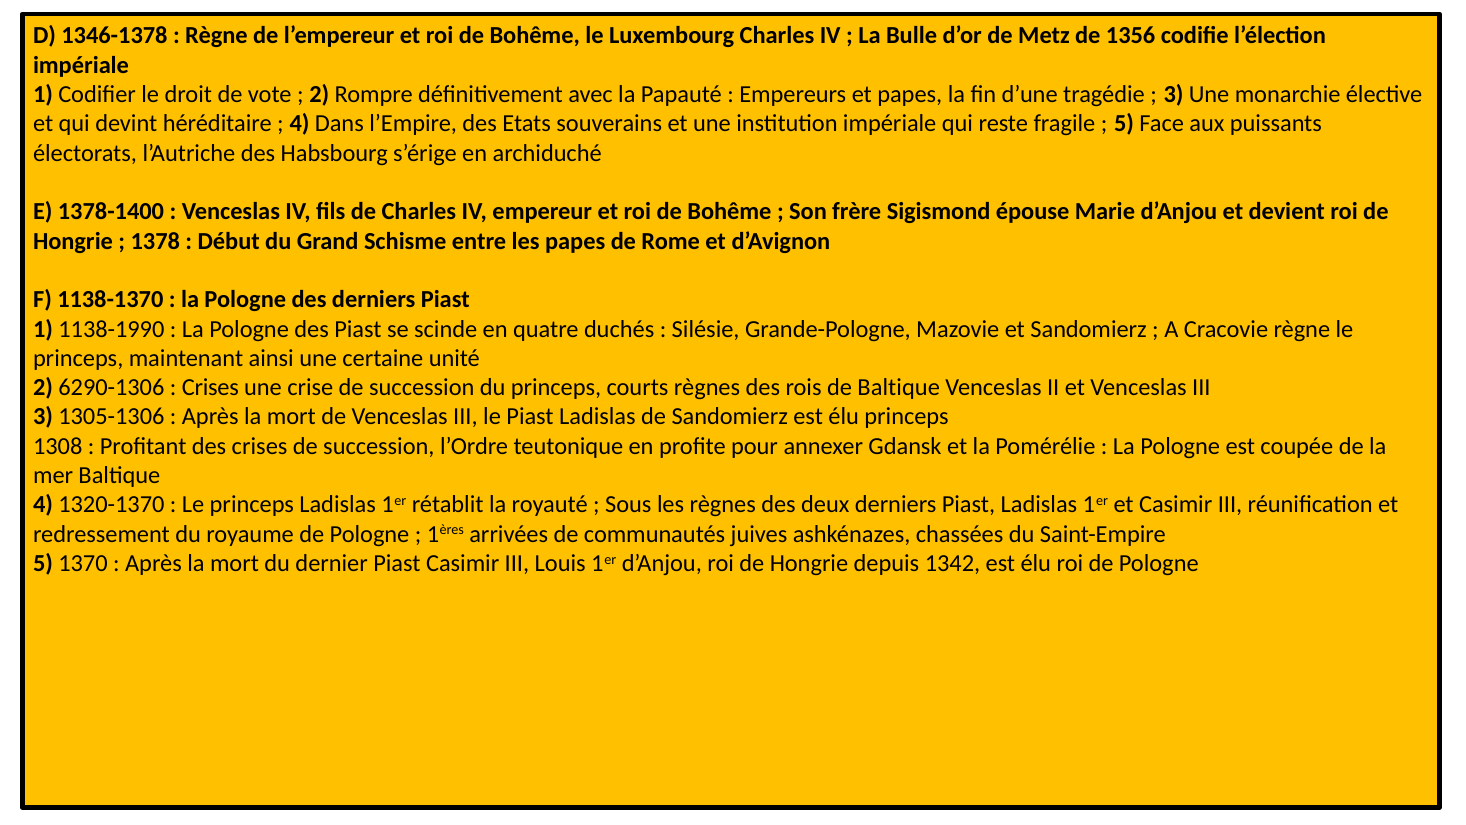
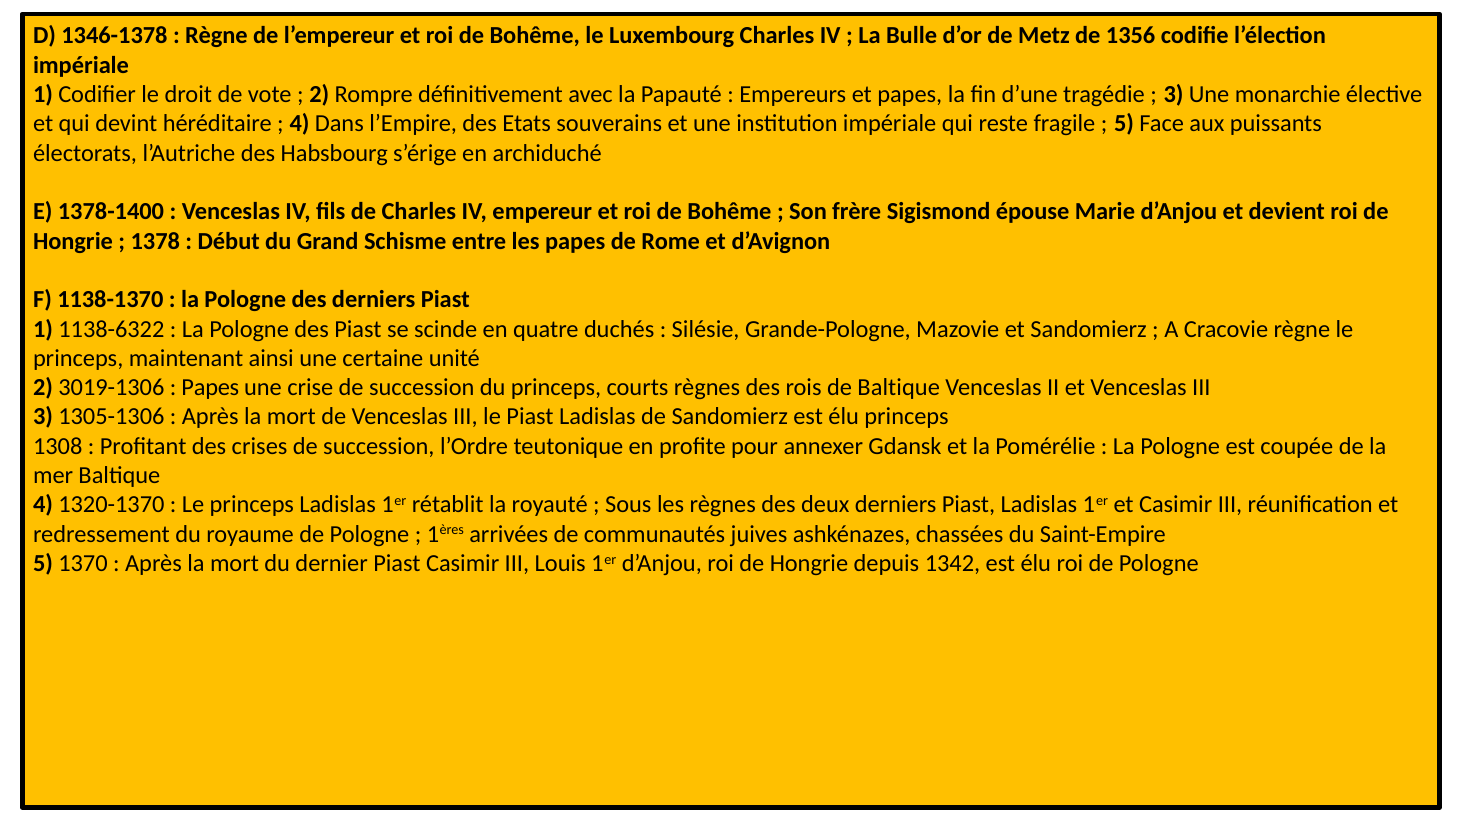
1138-1990: 1138-1990 -> 1138-6322 (111, 329)
6290-1306: 6290-1306 -> 3019-1306 (111, 387)
Crises: Crises -> Papes (210, 387)
